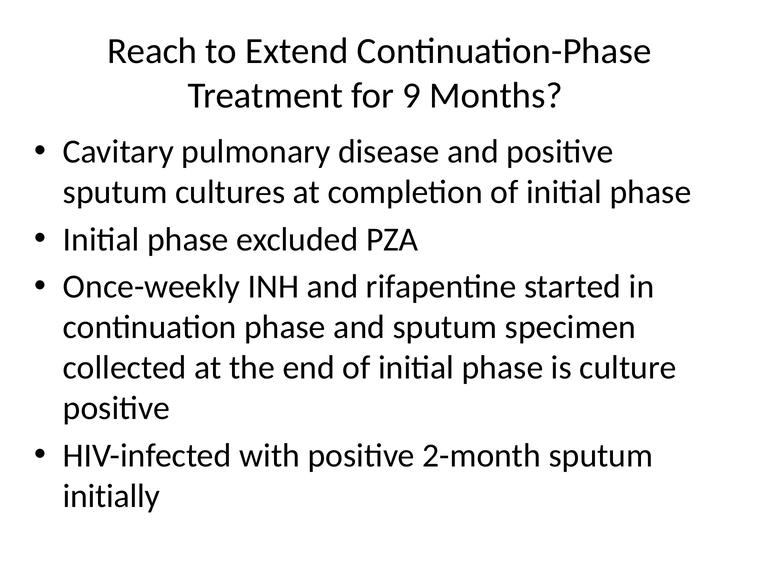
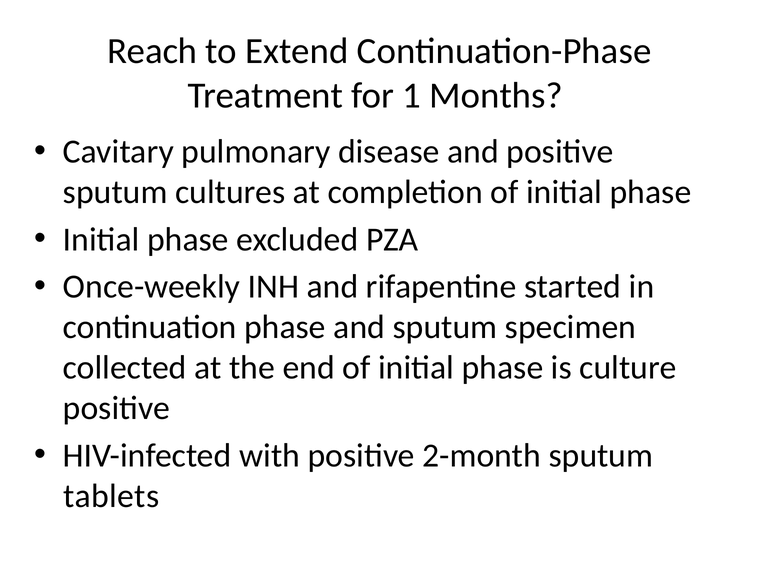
9: 9 -> 1 (412, 96)
initially: initially -> tablets (111, 496)
